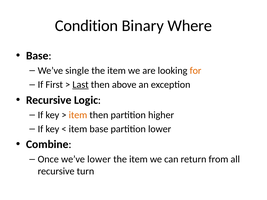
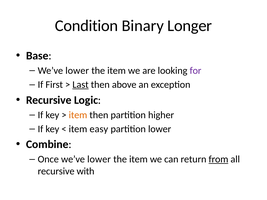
Where: Where -> Longer (190, 26)
single: single -> lower (77, 71)
for colour: orange -> purple (196, 71)
item base: base -> easy (99, 129)
from underline: none -> present (218, 159)
turn: turn -> with (86, 171)
